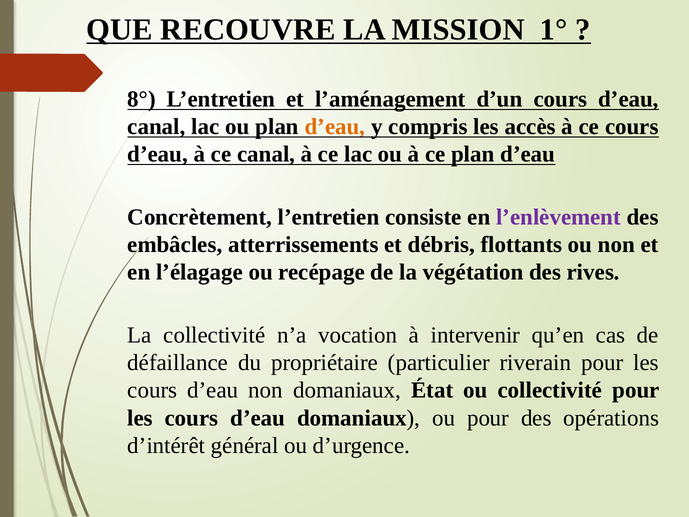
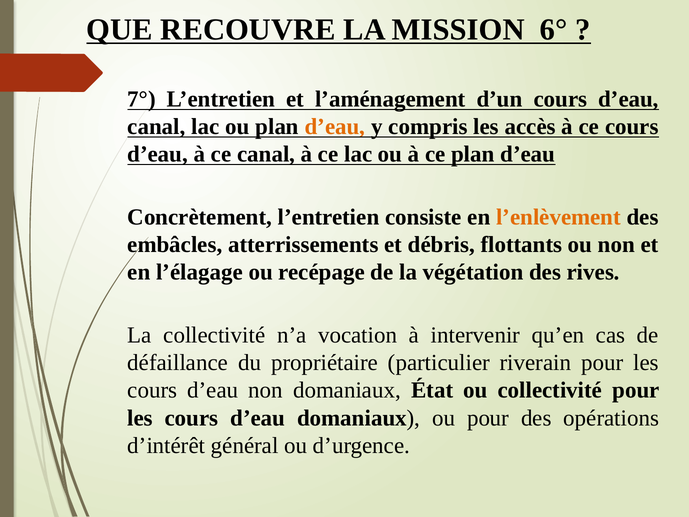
1°: 1° -> 6° (554, 30)
8°: 8° -> 7° (142, 99)
l’enlèvement colour: purple -> orange (558, 217)
